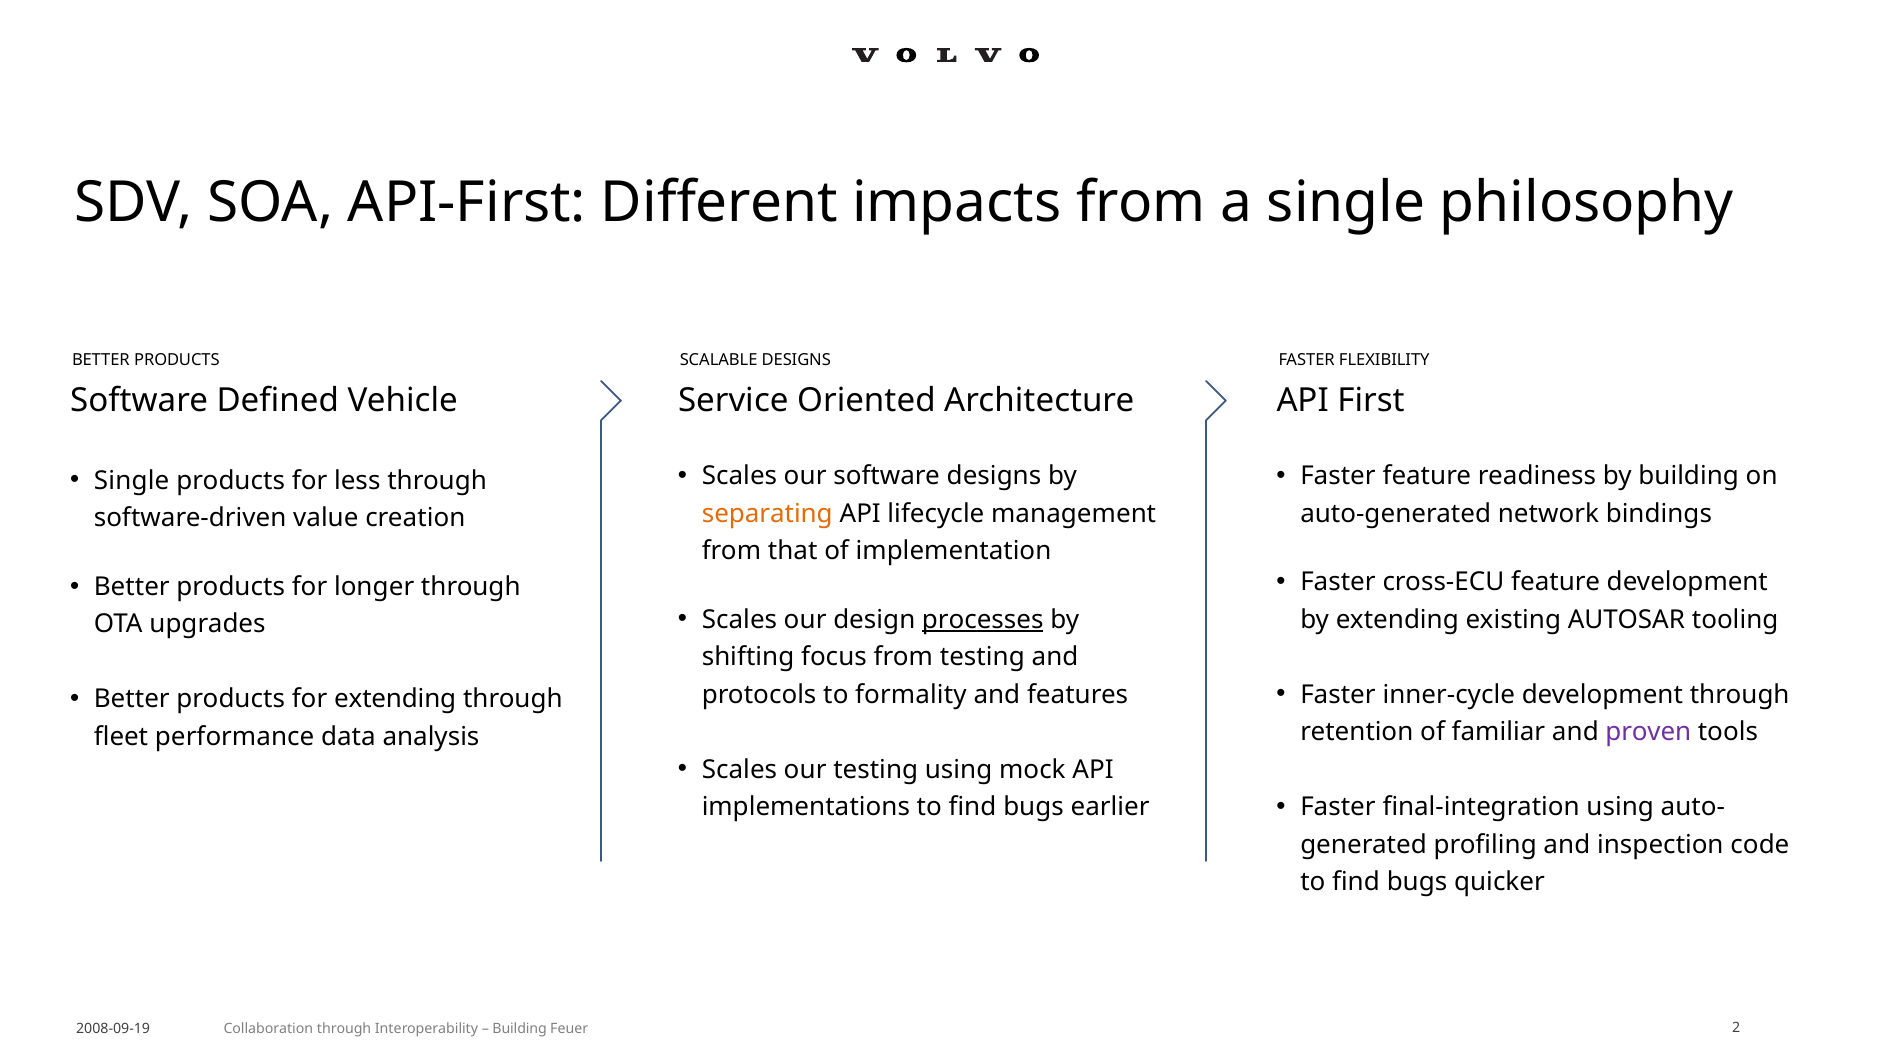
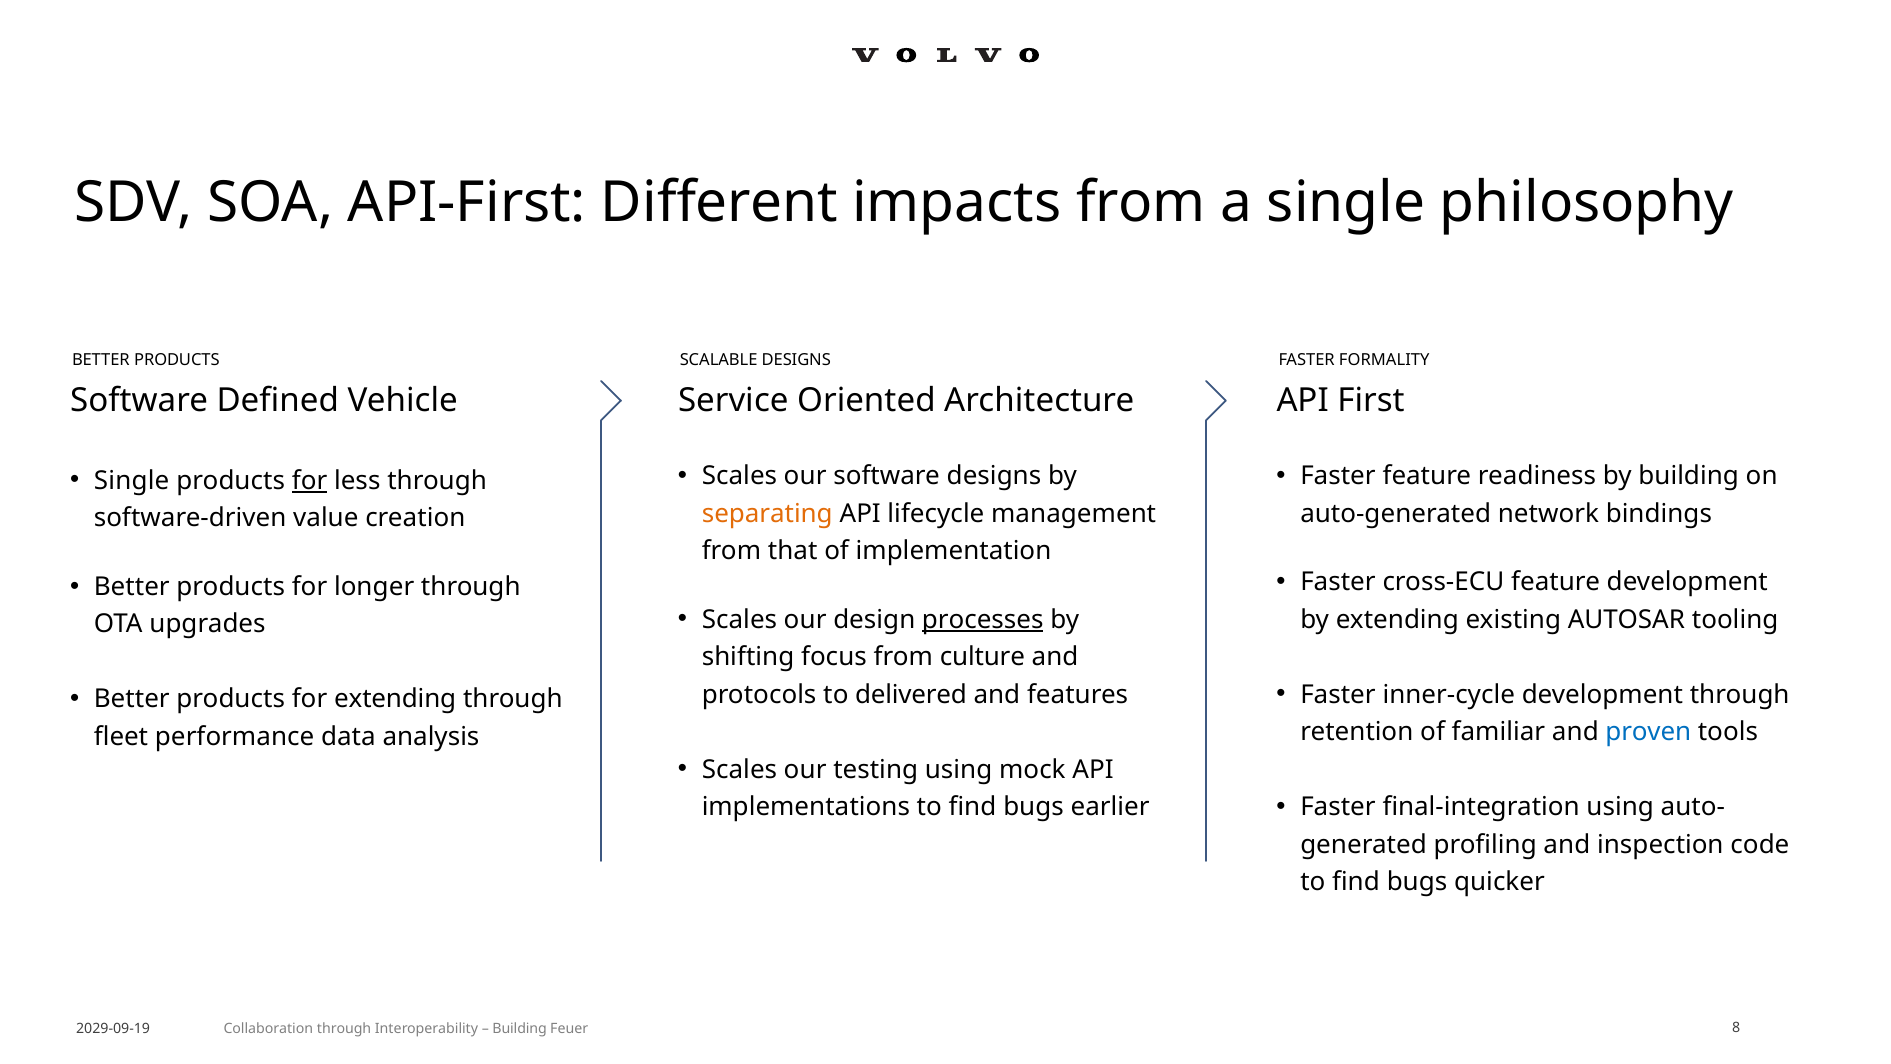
FLEXIBILITY: FLEXIBILITY -> FORMALITY (1384, 360)
for underline: none -> present (310, 481)
from testing: testing -> culture (982, 657)
formality: formality -> delivered (911, 694)
proven colour: purple -> blue (1648, 732)
2008-09-19: 2008-09-19 -> 2029-09-19 (113, 1029)
2: 2 -> 8 (1736, 1027)
